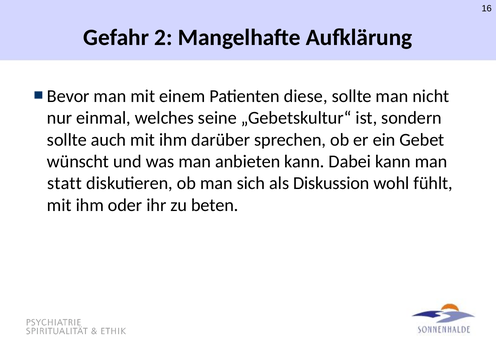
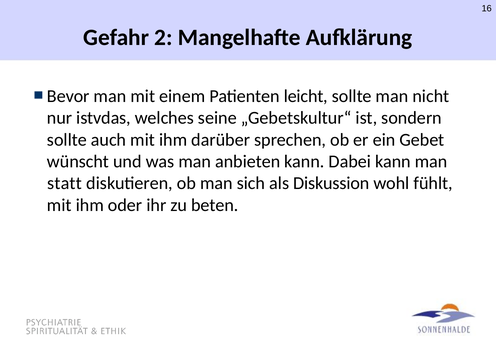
diese: diese -> leicht (306, 96)
einmal: einmal -> istvdas (104, 118)
